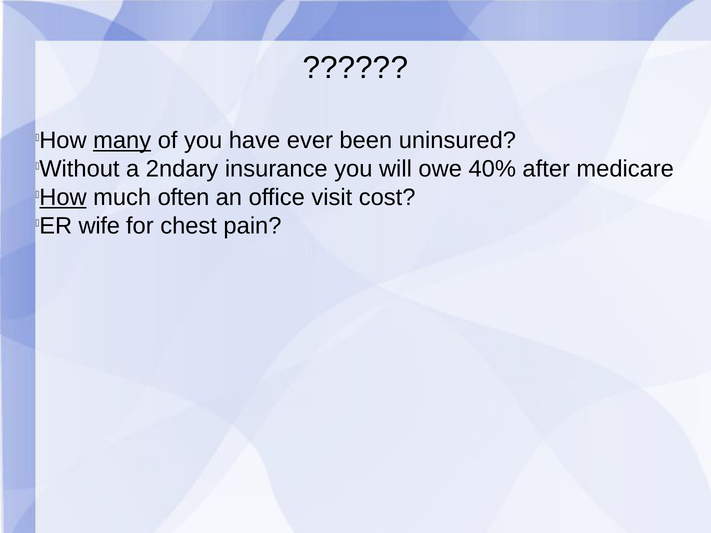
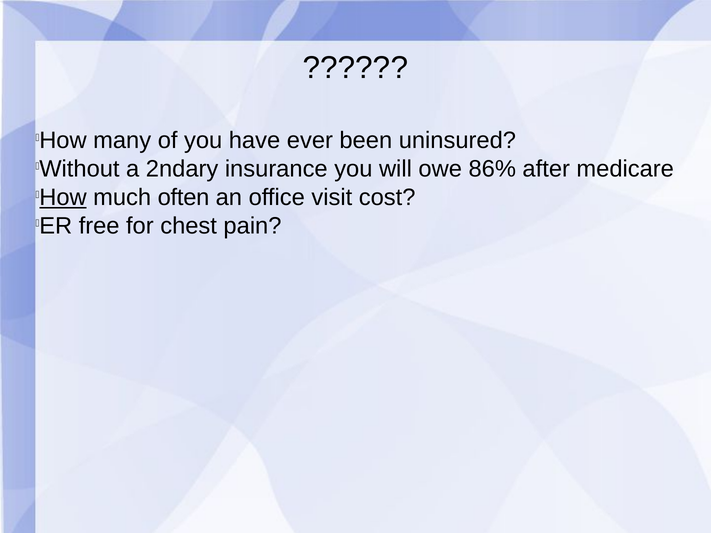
many underline: present -> none (122, 141)
40%: 40% -> 86% (492, 169)
wife: wife -> free (99, 226)
